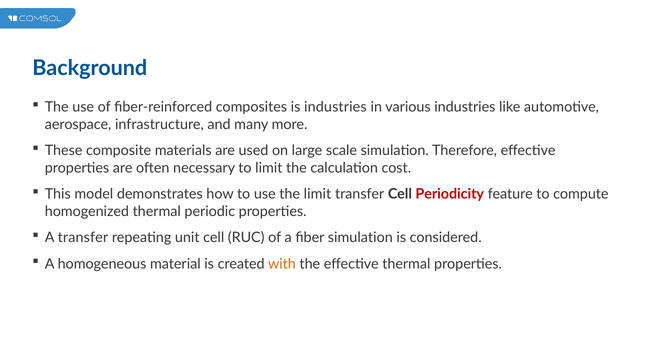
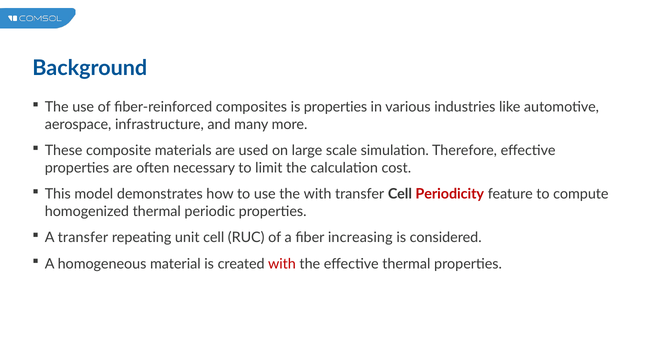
is industries: industries -> properties (336, 107)
the limit: limit -> with (318, 194)
fiber simulation: simulation -> increasing (360, 238)
with colour: orange -> red (282, 264)
